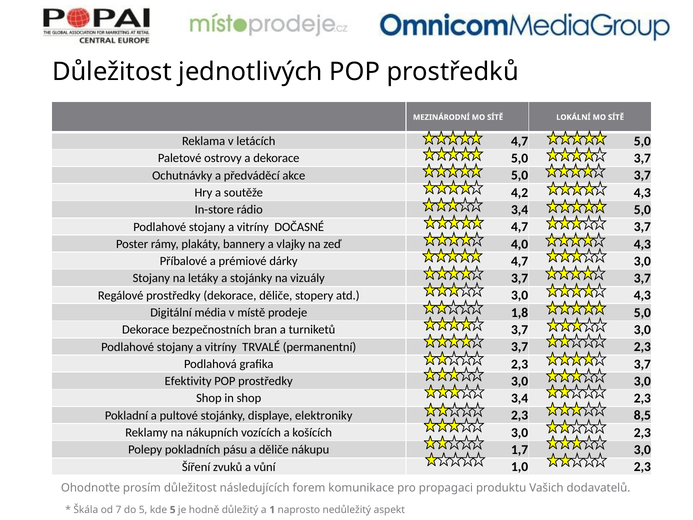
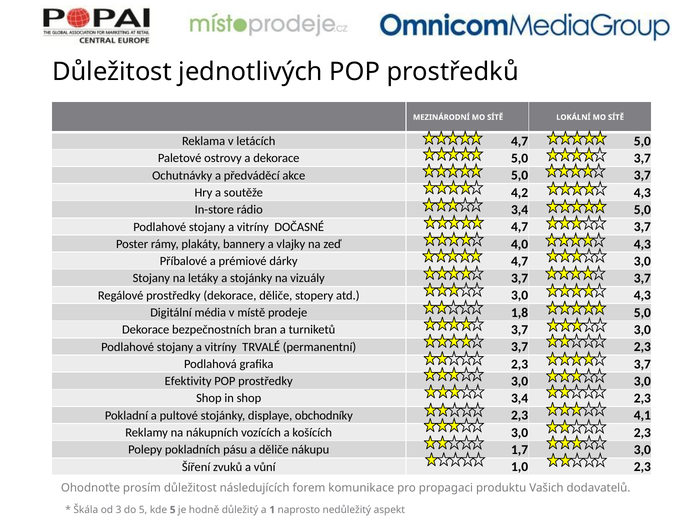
elektroniky: elektroniky -> obchodníky (324, 415)
8,5: 8,5 -> 4,1 (642, 415)
7: 7 -> 3 (119, 510)
